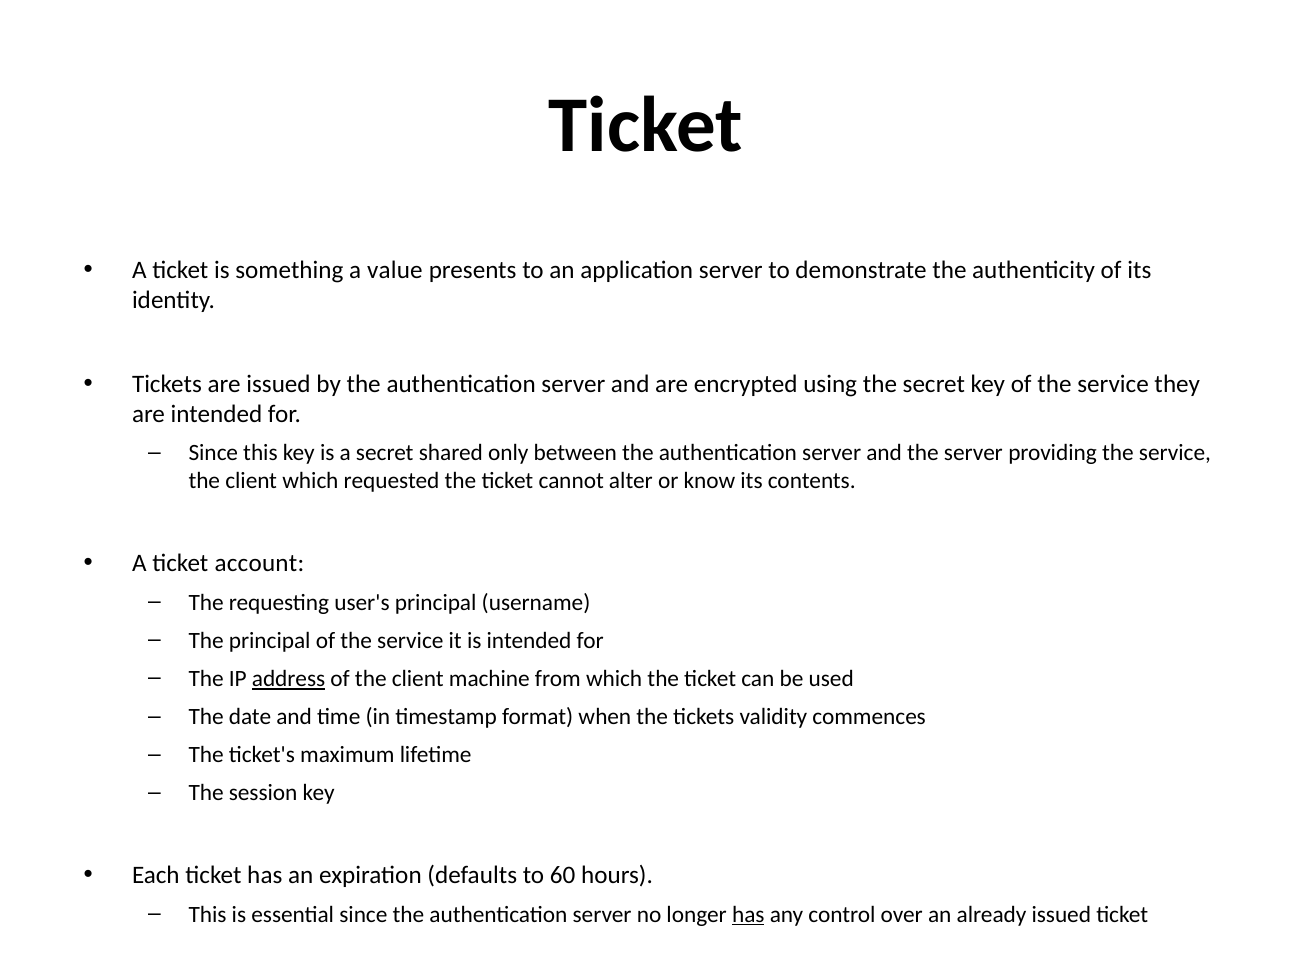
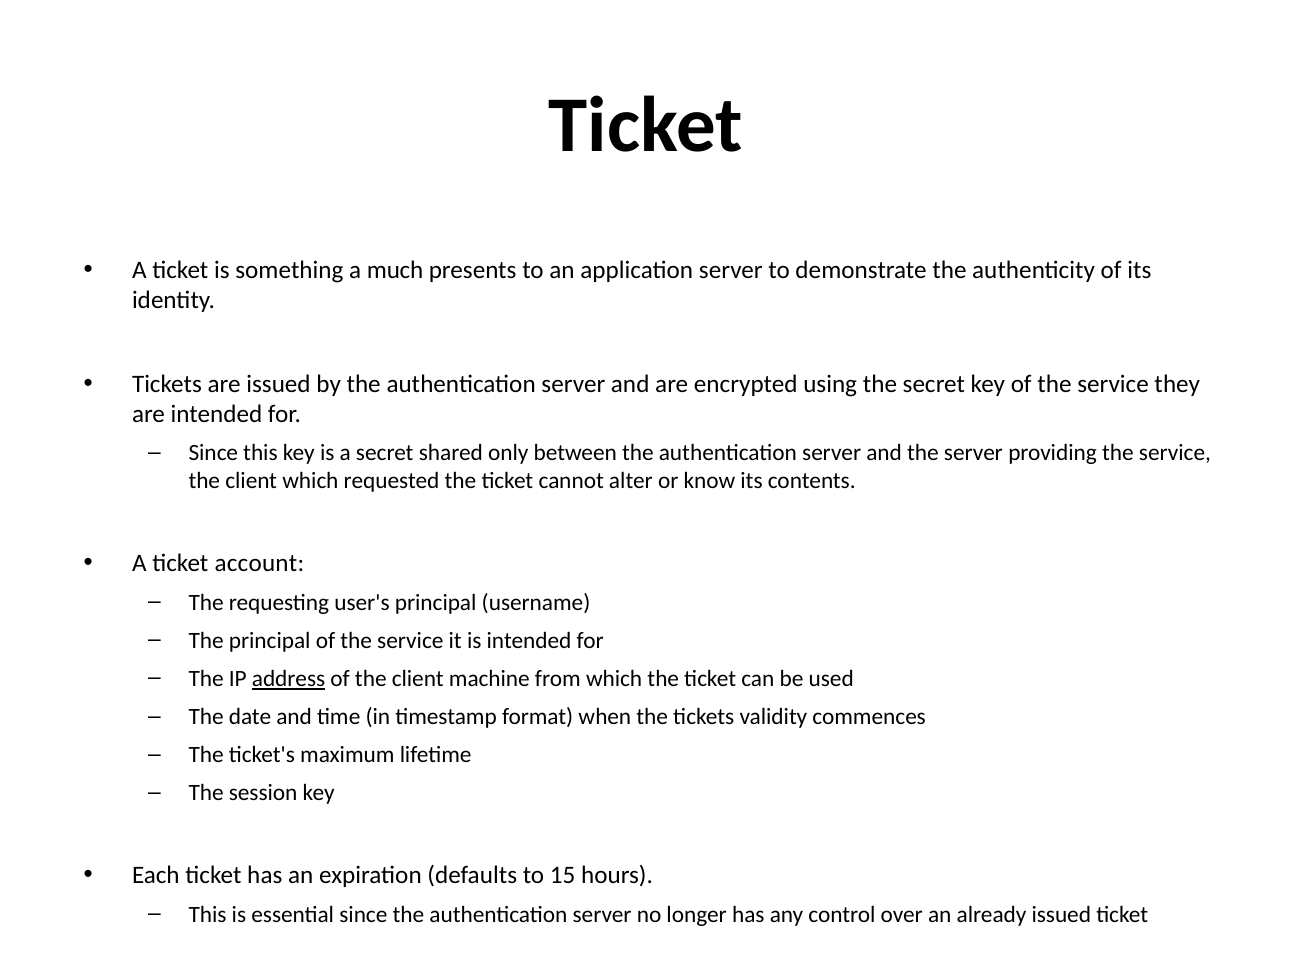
value: value -> much (395, 270)
60: 60 -> 15 (563, 875)
has underline: present -> none (748, 914)
